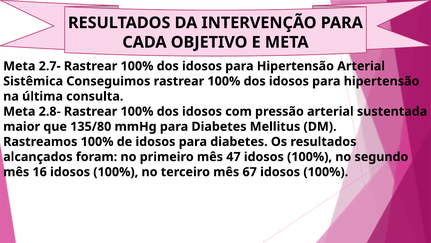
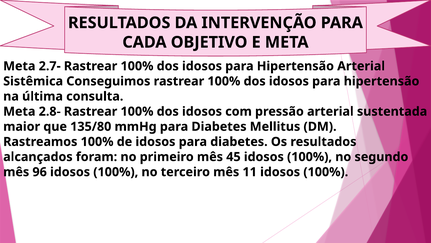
47: 47 -> 45 (233, 157)
16: 16 -> 96 (40, 172)
67: 67 -> 11 (250, 172)
